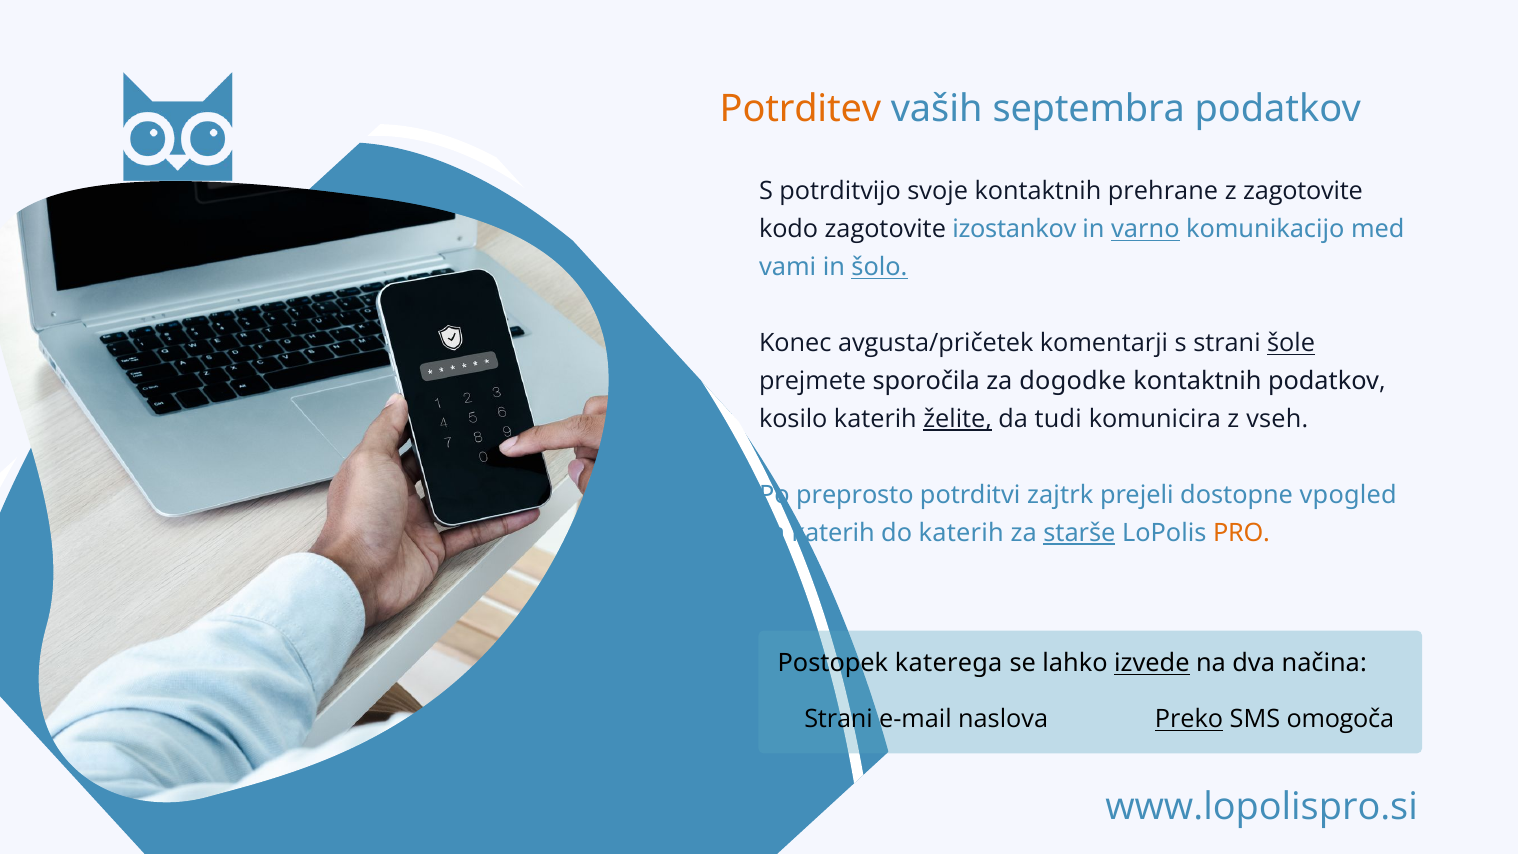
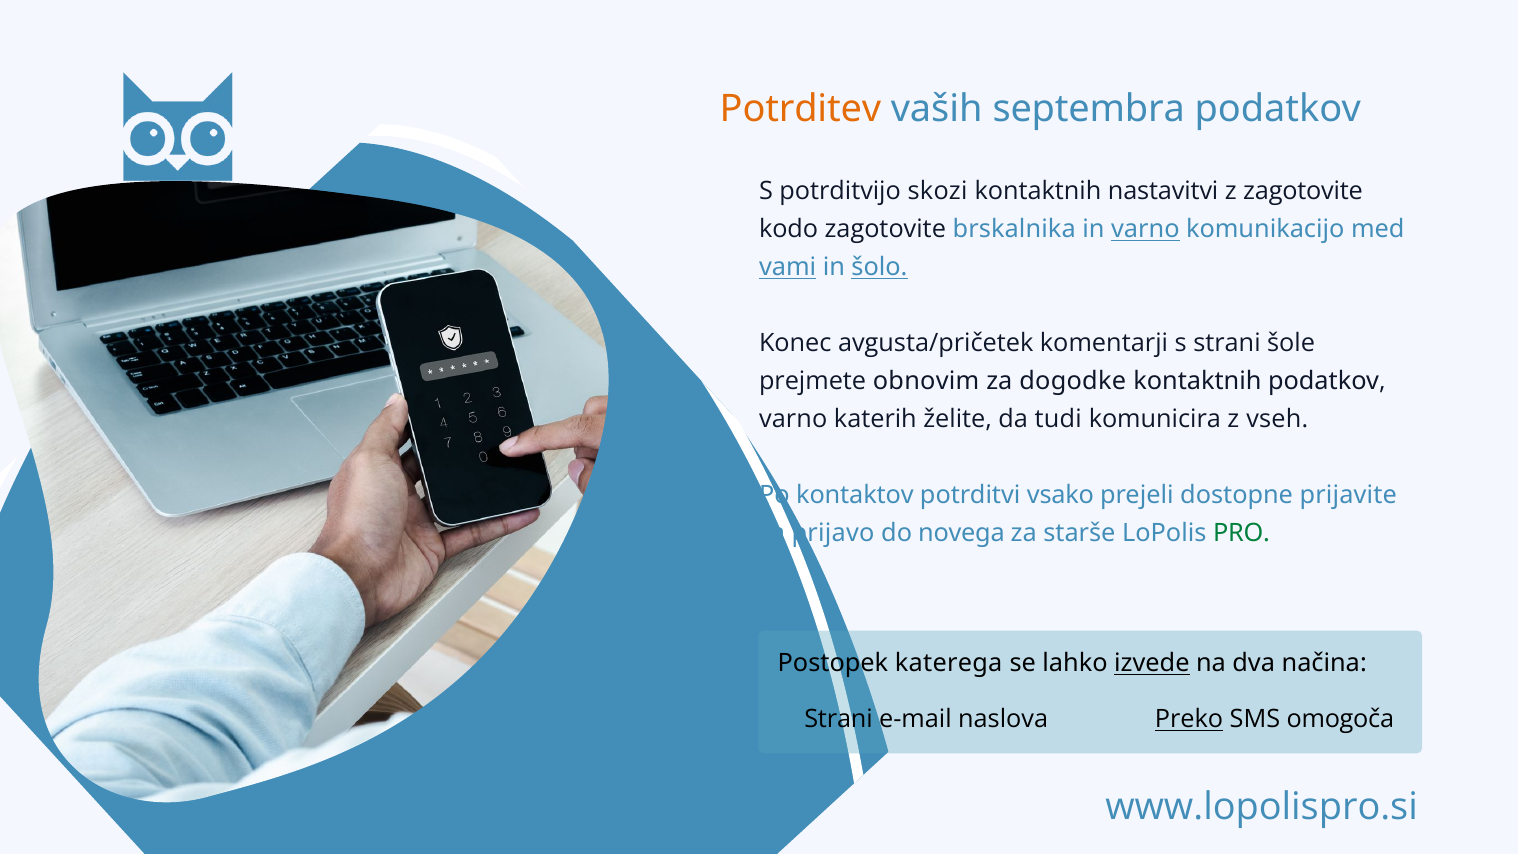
svoje: svoje -> skozi (938, 192)
prehrane: prehrane -> nastavitvi (1163, 192)
izostankov: izostankov -> brskalnika (1014, 230)
vami underline: none -> present (788, 267)
šole underline: present -> none (1291, 343)
sporočila: sporočila -> obnovim (926, 381)
kosilo: kosilo -> varno (793, 419)
želite underline: present -> none (958, 419)
preprosto: preprosto -> kontaktov (855, 495)
zajtrk: zajtrk -> vsako (1060, 495)
vpogled: vpogled -> prijavite (1348, 495)
za katerih: katerih -> prijavo (833, 533)
do katerih: katerih -> novega (961, 533)
starše underline: present -> none (1079, 533)
PRO colour: orange -> green (1241, 533)
